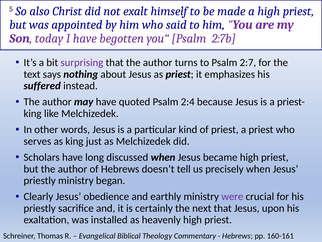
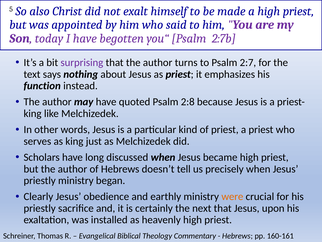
suffered: suffered -> function (42, 86)
2:4: 2:4 -> 2:8 (188, 102)
were colour: purple -> orange (232, 196)
